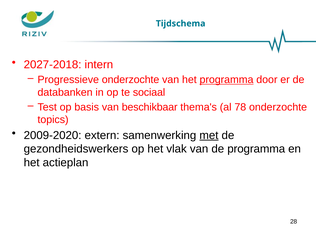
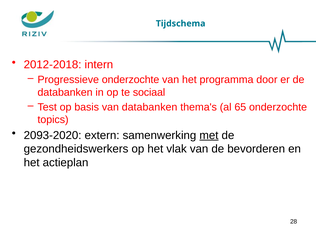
2027-2018: 2027-2018 -> 2012-2018 (53, 65)
programma underline: present -> none (227, 80)
van beschikbaar: beschikbaar -> databanken (150, 107)
78: 78 -> 65 (240, 107)
2009-2020: 2009-2020 -> 2093-2020 (53, 135)
de programma: programma -> bevorderen (256, 149)
